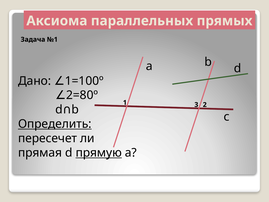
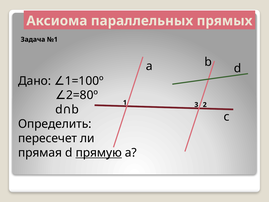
Определить underline: present -> none (55, 124)
